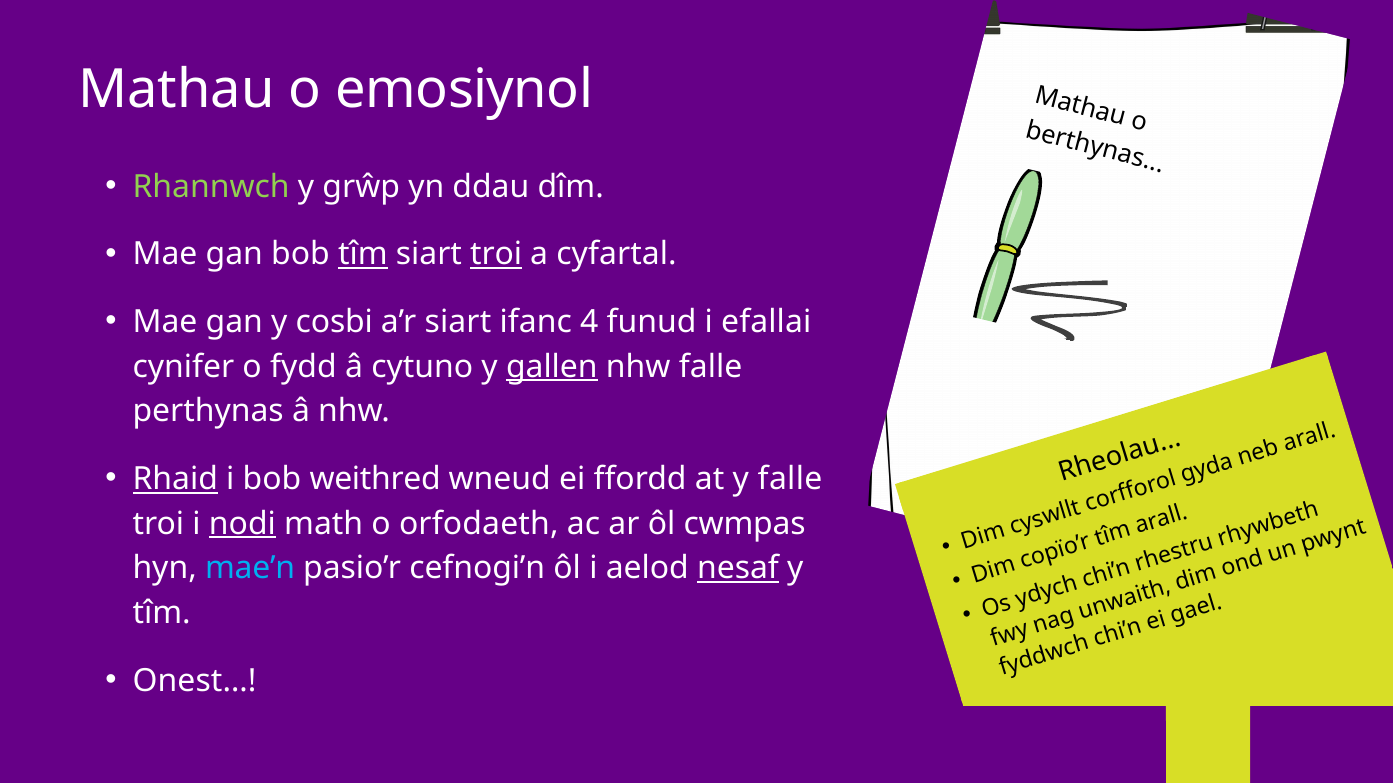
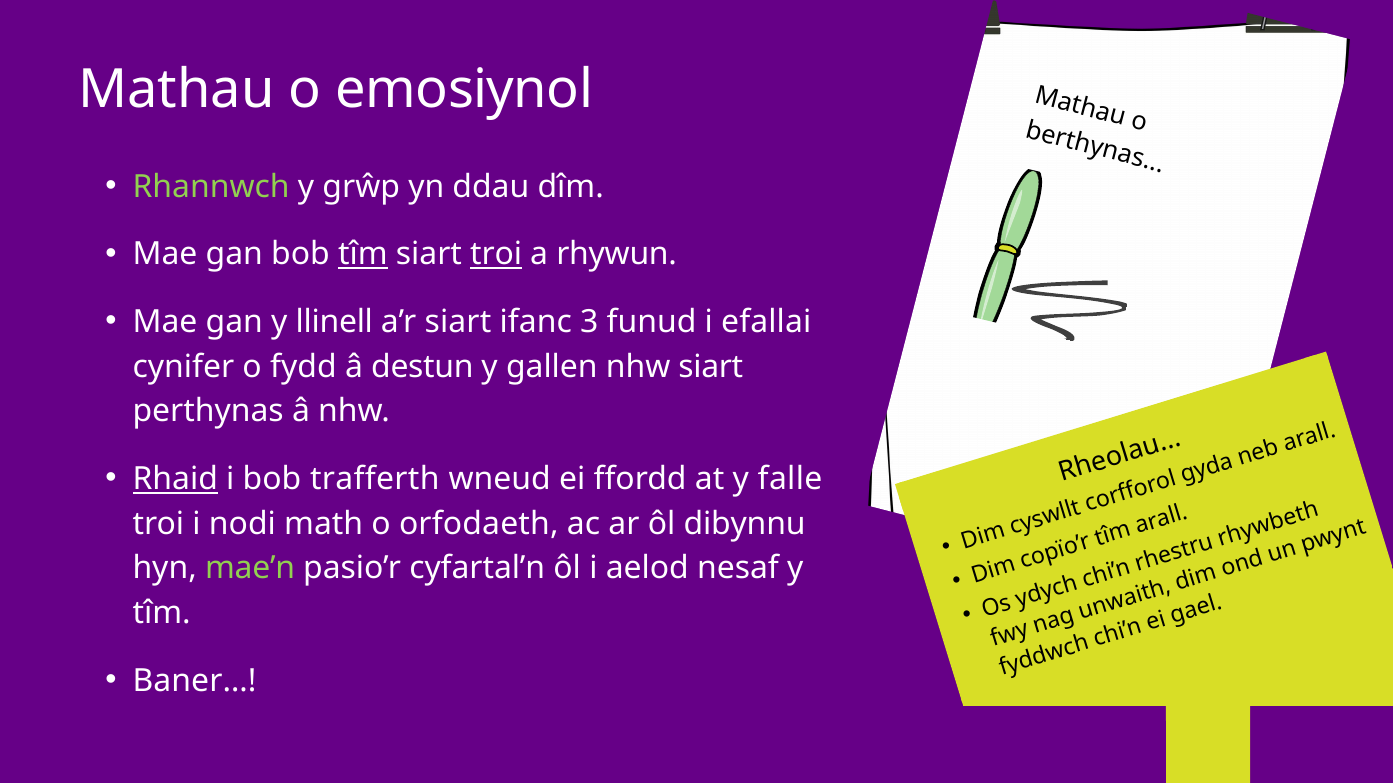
cyfartal: cyfartal -> rhywun (617, 254)
cosbi: cosbi -> llinell (334, 322)
4: 4 -> 3 (589, 322)
cytuno: cytuno -> destun (422, 367)
gallen underline: present -> none (552, 367)
nhw falle: falle -> siart (711, 367)
weithred: weithred -> trafferth (375, 479)
nodi underline: present -> none (242, 524)
cwmpas: cwmpas -> dibynnu (745, 524)
mae’n colour: light blue -> light green (250, 569)
cefnogi’n: cefnogi’n -> cyfartal’n (477, 569)
nesaf underline: present -> none (738, 569)
Onest…: Onest… -> Baner… (195, 681)
